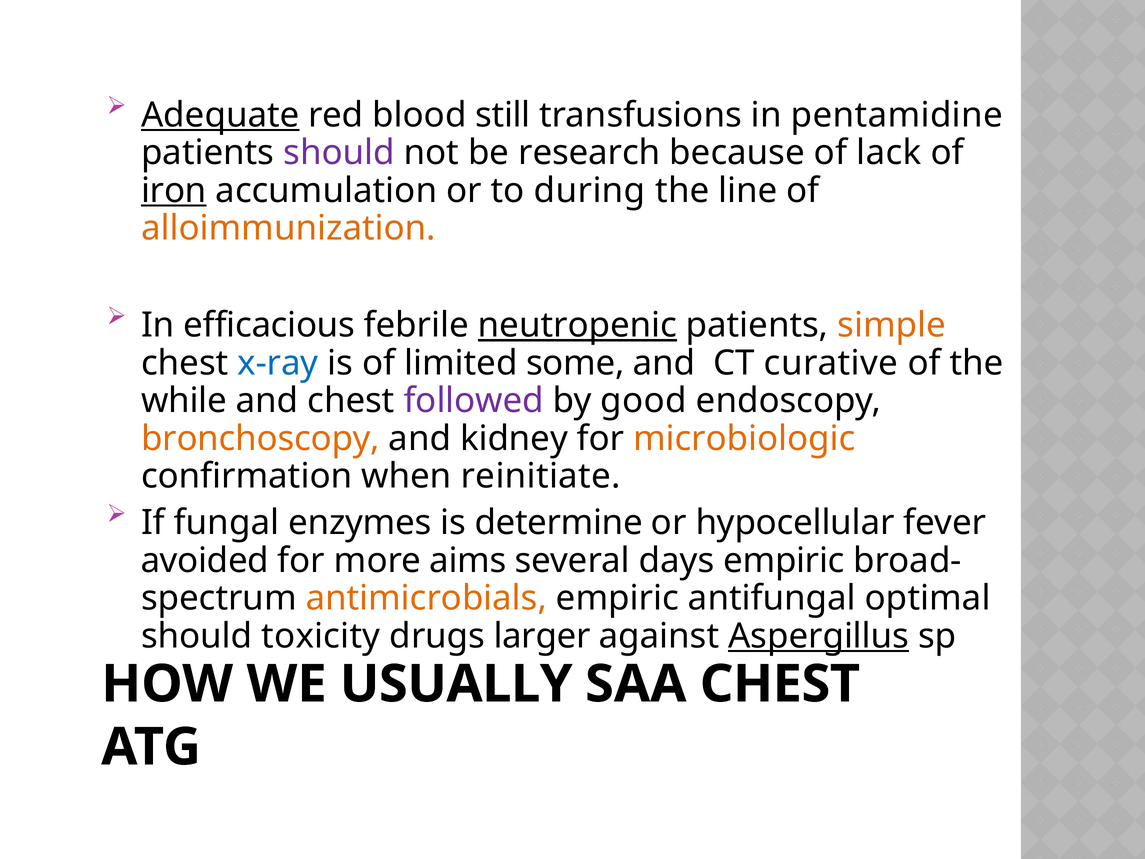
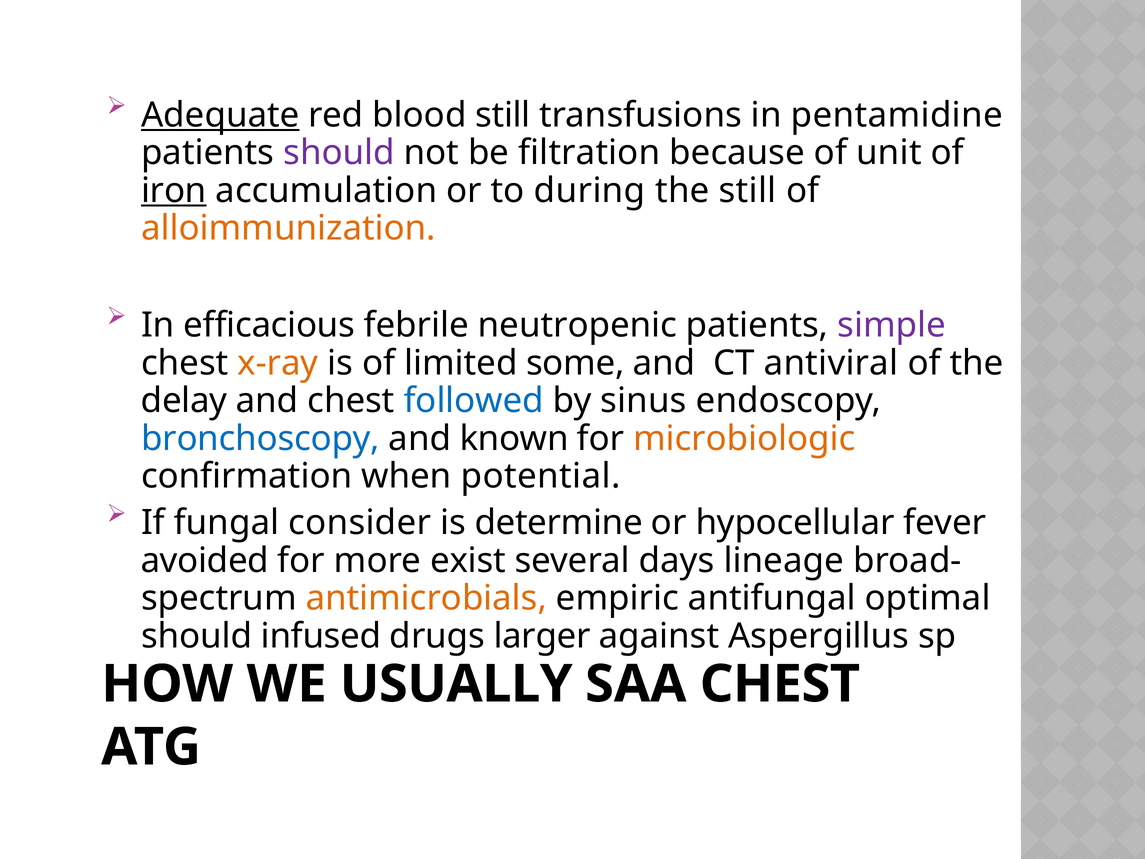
research: research -> filtration (589, 153)
lack: lack -> unit (889, 153)
the line: line -> still (748, 190)
neutropenic underline: present -> none (577, 325)
simple colour: orange -> purple (892, 325)
x-ray colour: blue -> orange (278, 363)
curative: curative -> antiviral (831, 363)
while: while -> delay (184, 401)
followed colour: purple -> blue (474, 401)
good: good -> sinus (644, 401)
bronchoscopy colour: orange -> blue (260, 438)
kidney: kidney -> known (514, 438)
reinitiate: reinitiate -> potential (541, 476)
enzymes: enzymes -> consider (360, 523)
aims: aims -> exist (468, 560)
days empiric: empiric -> lineage (784, 560)
toxicity: toxicity -> infused (321, 636)
Aspergillus underline: present -> none (819, 636)
